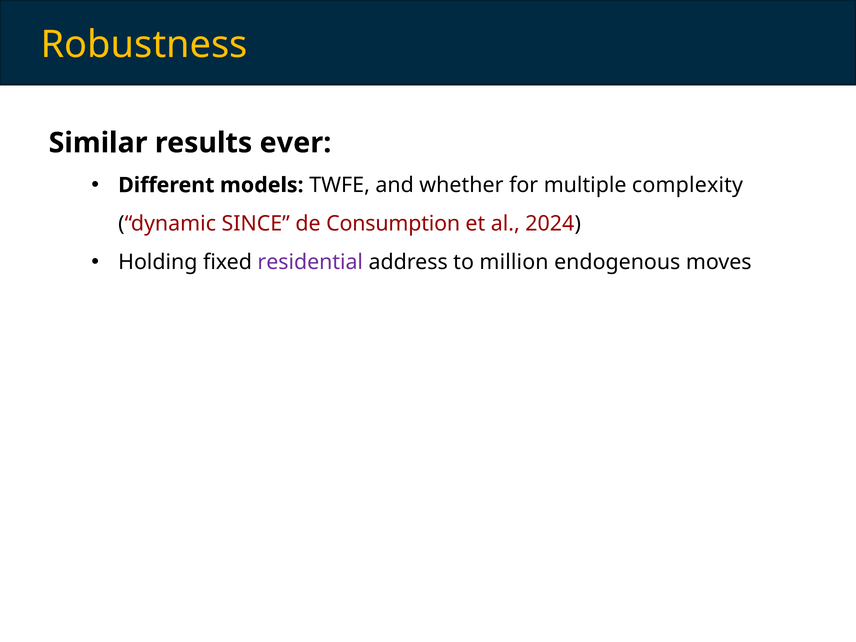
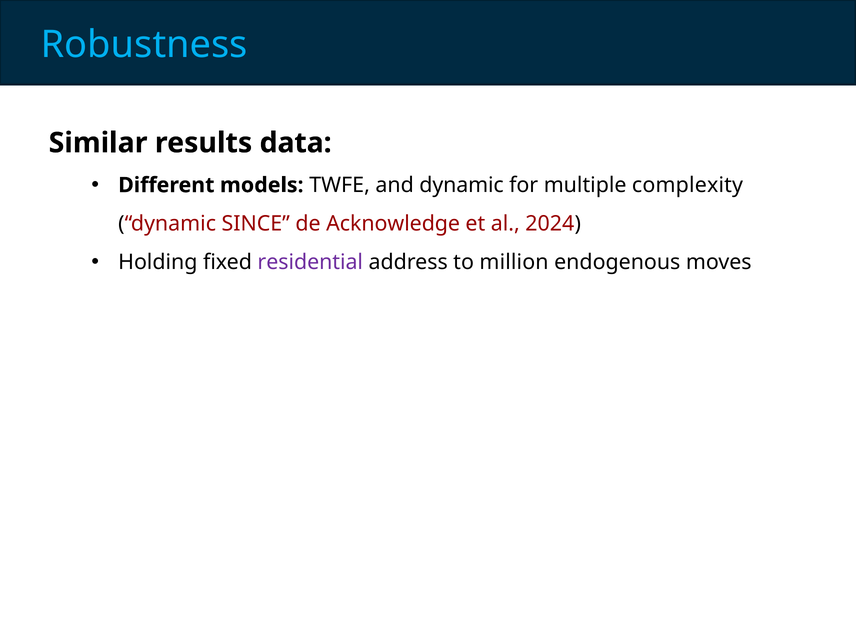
Robustness colour: yellow -> light blue (144, 45)
ever: ever -> data (296, 143)
and whether: whether -> dynamic (462, 185)
Consumption: Consumption -> Acknowledge (393, 224)
